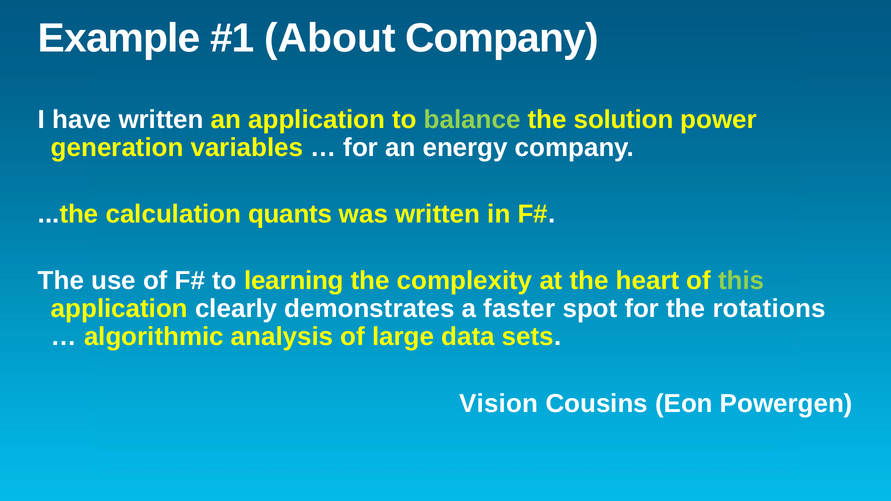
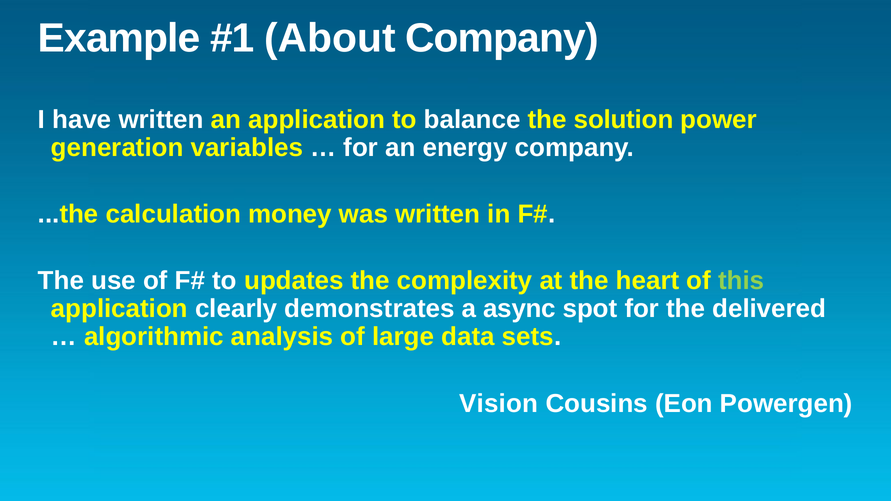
balance colour: light green -> white (472, 120)
quants: quants -> money (290, 214)
learning: learning -> updates (294, 281)
faster: faster -> async (520, 309)
rotations: rotations -> delivered (769, 309)
